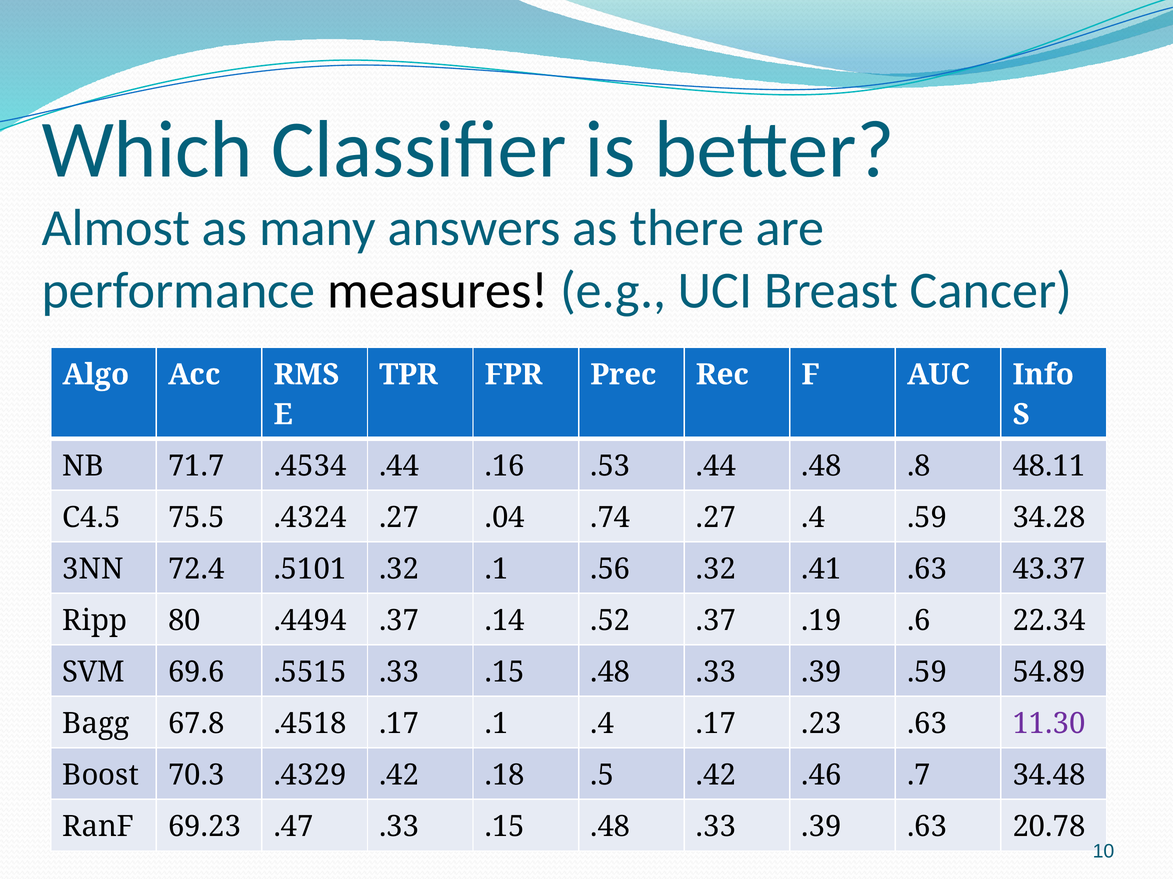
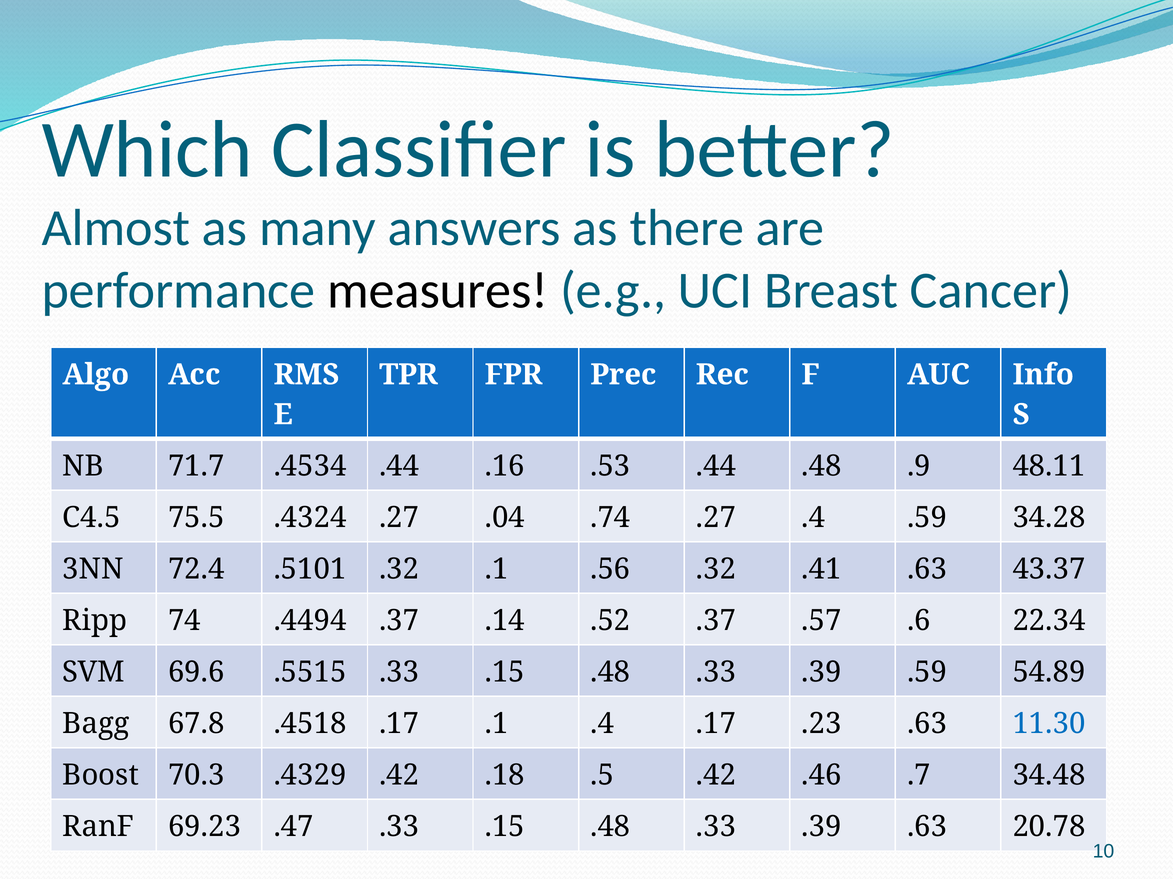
.8: .8 -> .9 (919, 466)
80: 80 -> 74 (184, 621)
.19: .19 -> .57 (822, 621)
11.30 colour: purple -> blue (1049, 724)
